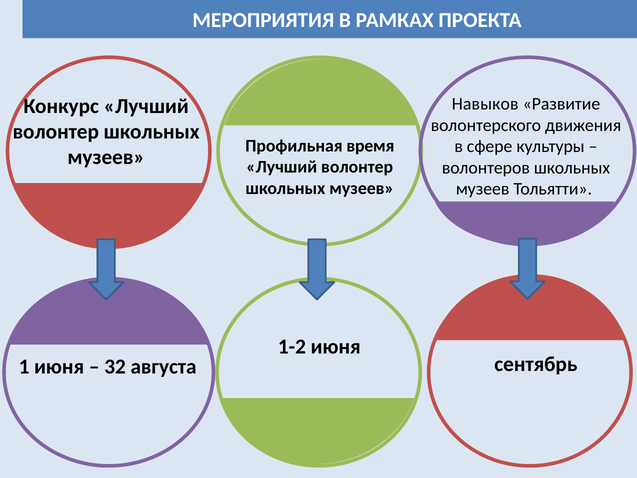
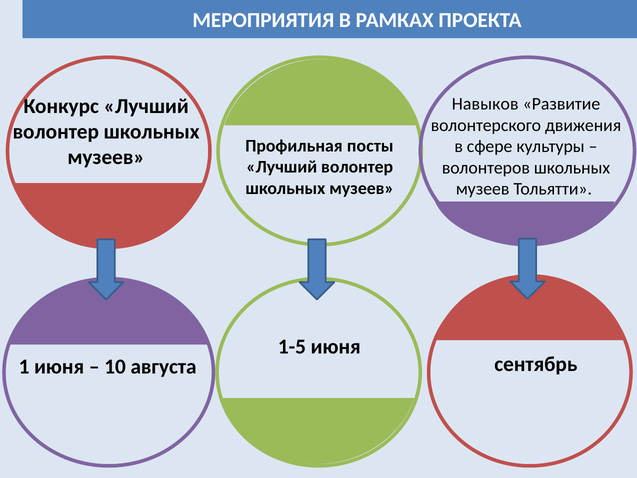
время: время -> посты (370, 146)
1-2: 1-2 -> 1-5 (292, 346)
32: 32 -> 10 (115, 367)
